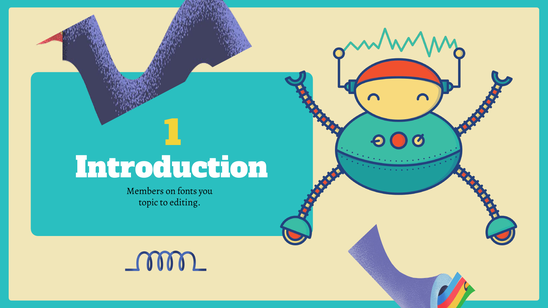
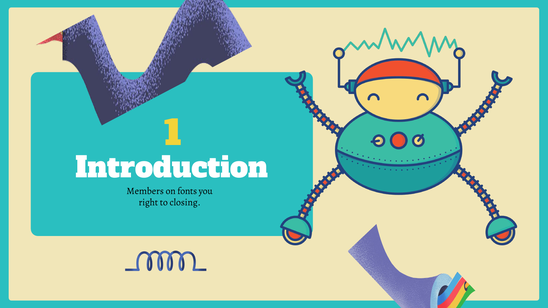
topic: topic -> right (148, 203)
editing: editing -> closing (185, 203)
